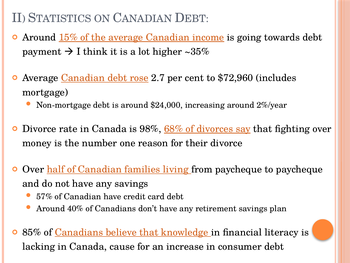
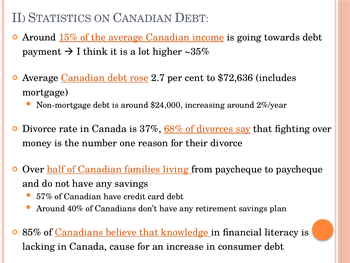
$72,960: $72,960 -> $72,636 (236, 78)
98%: 98% -> 37% (150, 129)
